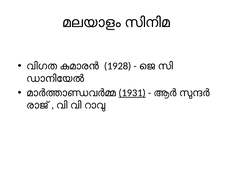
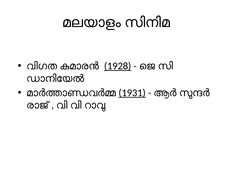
1928 underline: none -> present (118, 66)
